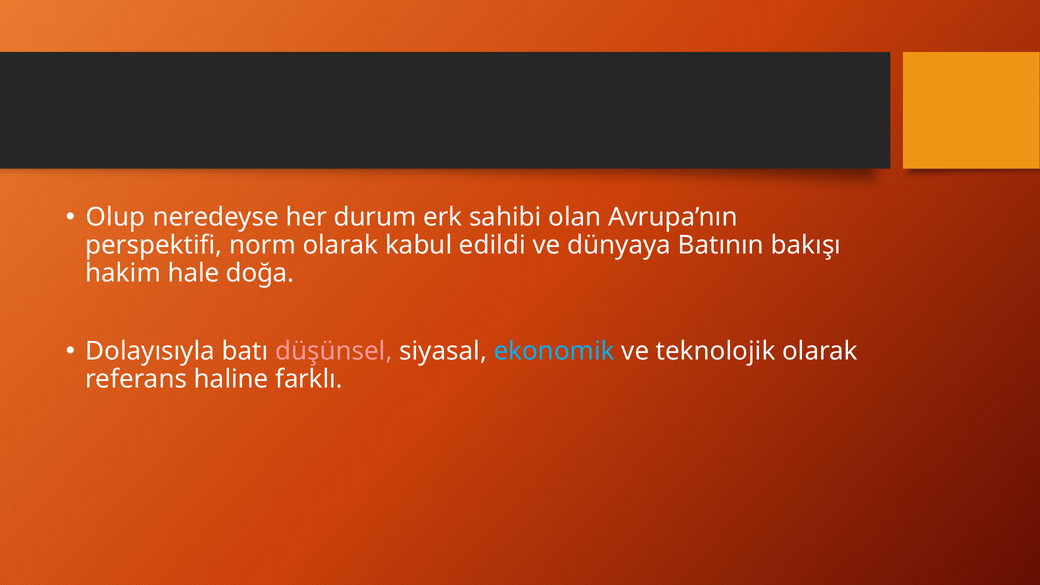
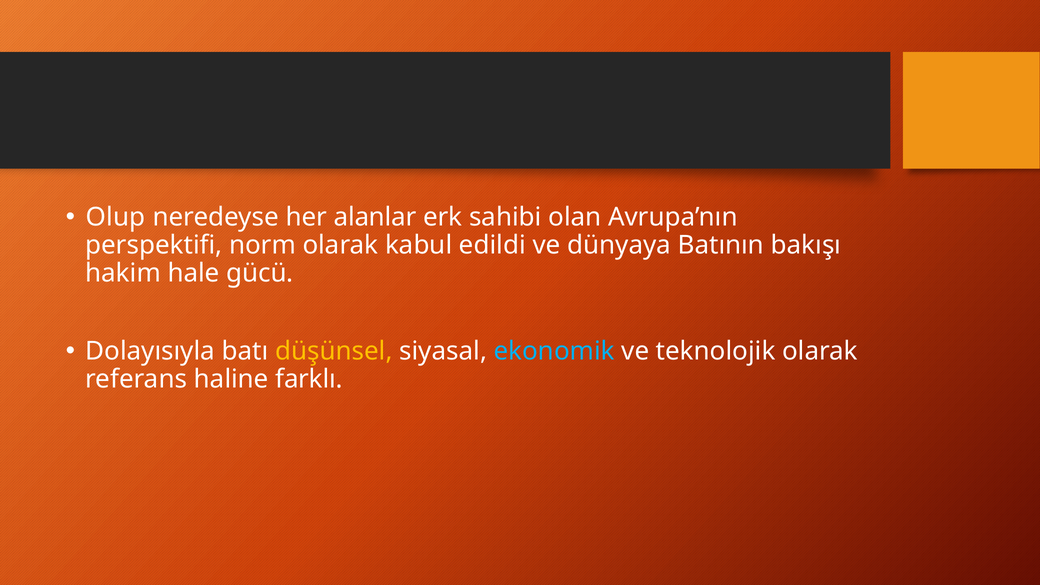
durum: durum -> alanlar (375, 217)
doğa: doğa -> gücü (260, 273)
düşünsel colour: pink -> yellow (334, 351)
